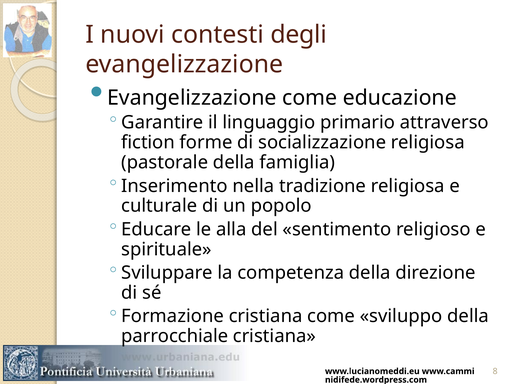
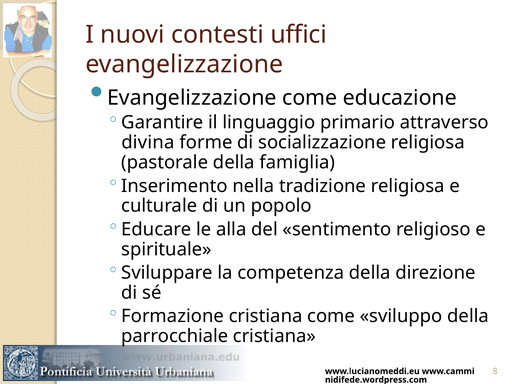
degli: degli -> uffici (299, 35)
fiction: fiction -> divina (148, 142)
